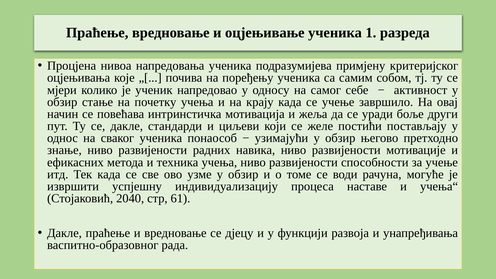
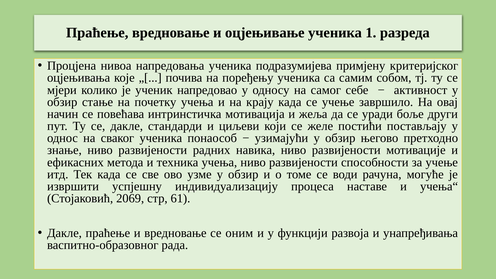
2040: 2040 -> 2069 (130, 198)
дјецу: дјецу -> оним (239, 233)
